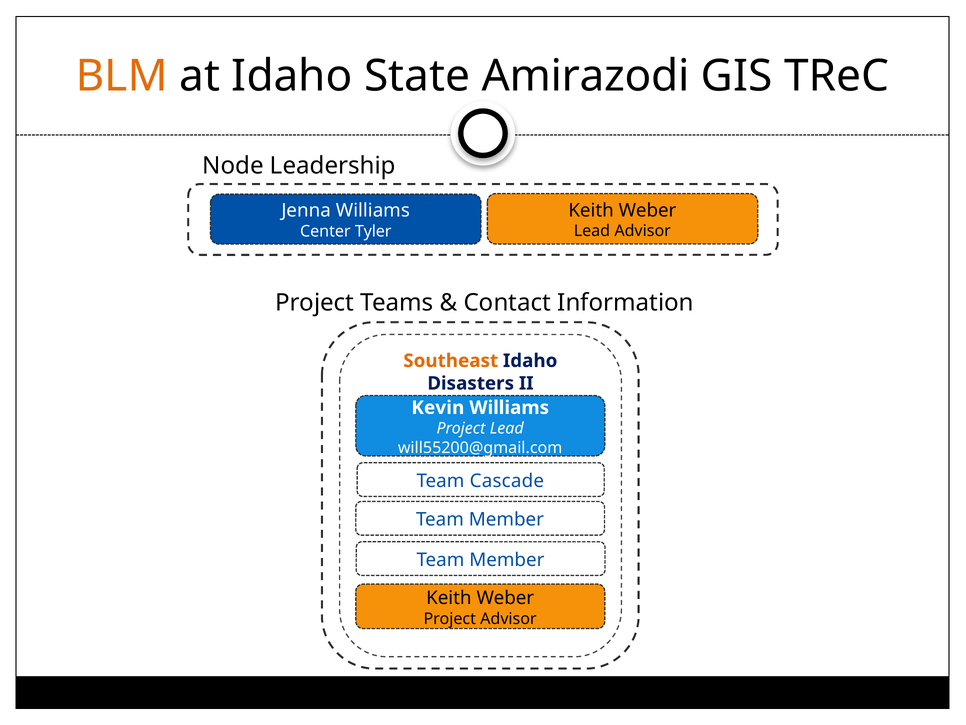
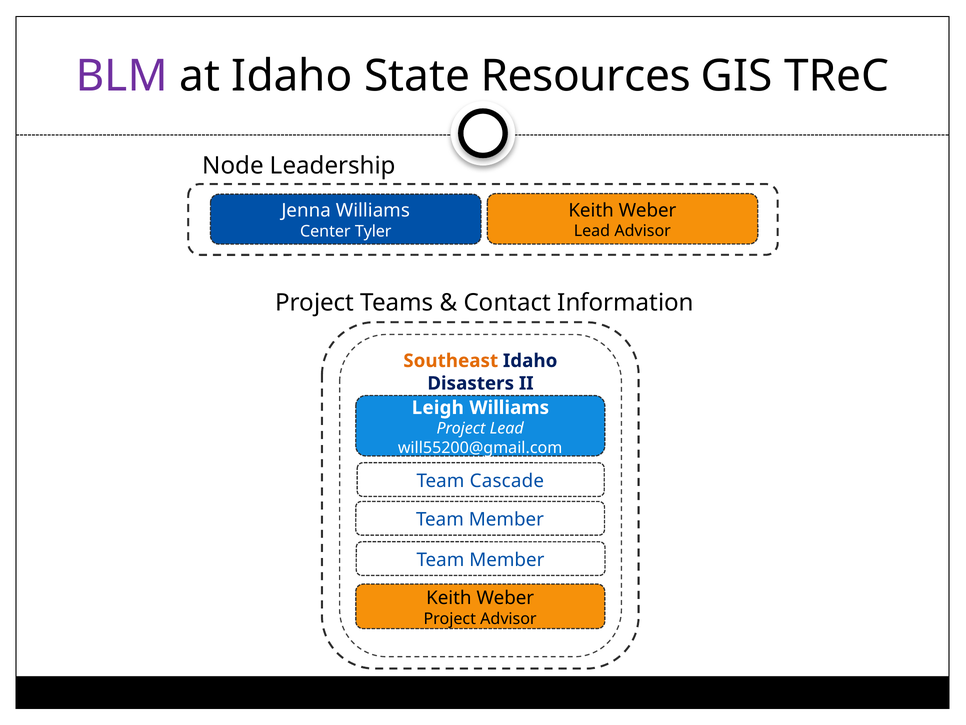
BLM colour: orange -> purple (122, 76)
Amirazodi: Amirazodi -> Resources (586, 76)
Kevin: Kevin -> Leigh (438, 407)
